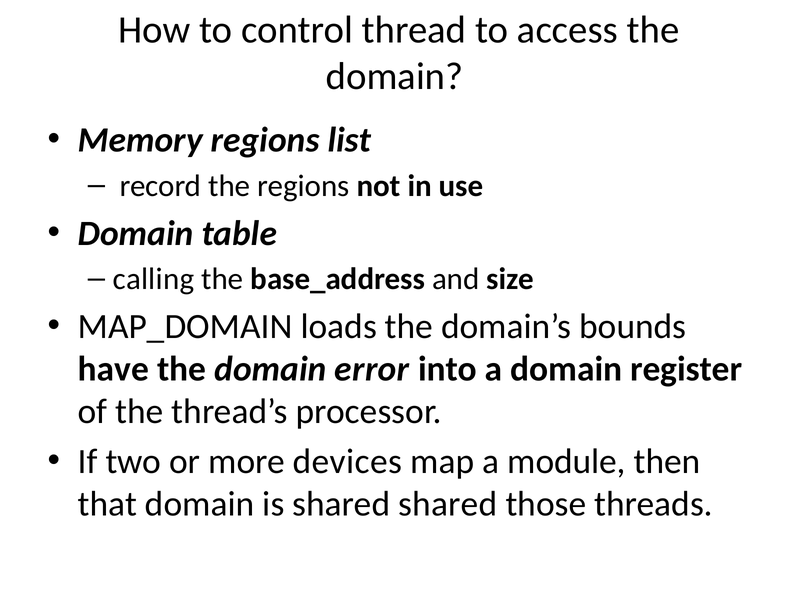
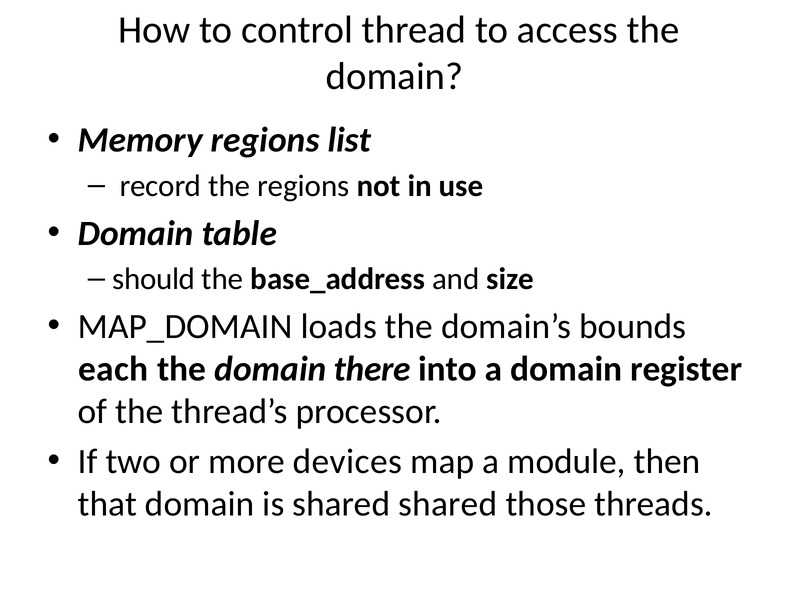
calling: calling -> should (154, 279)
have: have -> each (113, 369)
error: error -> there (372, 369)
